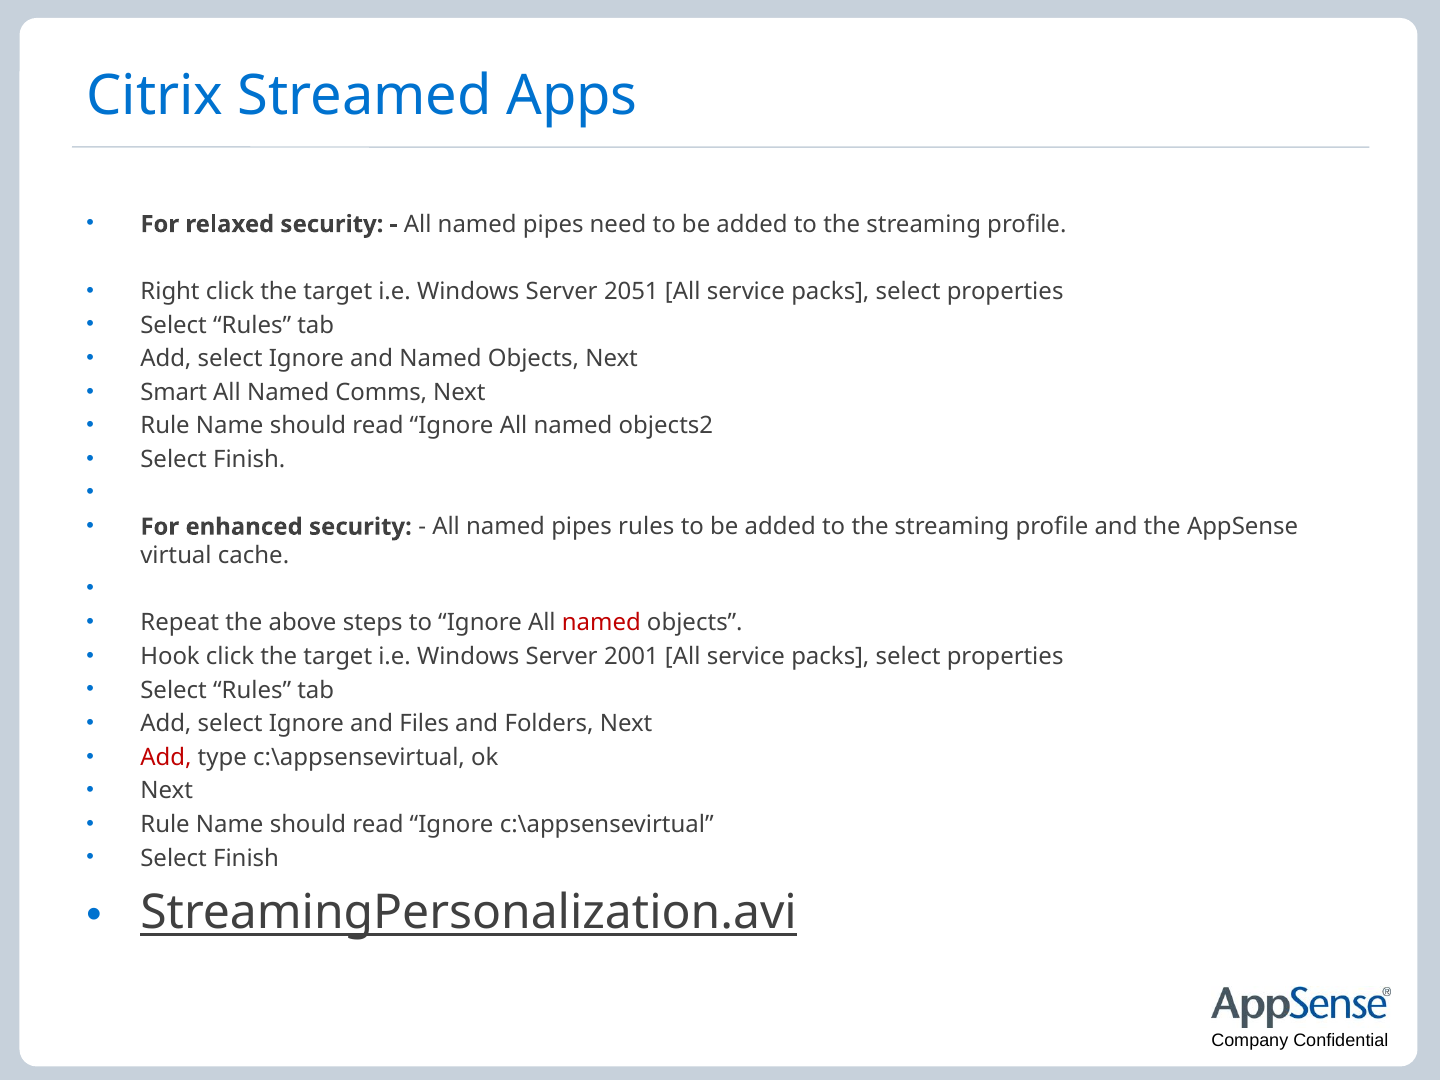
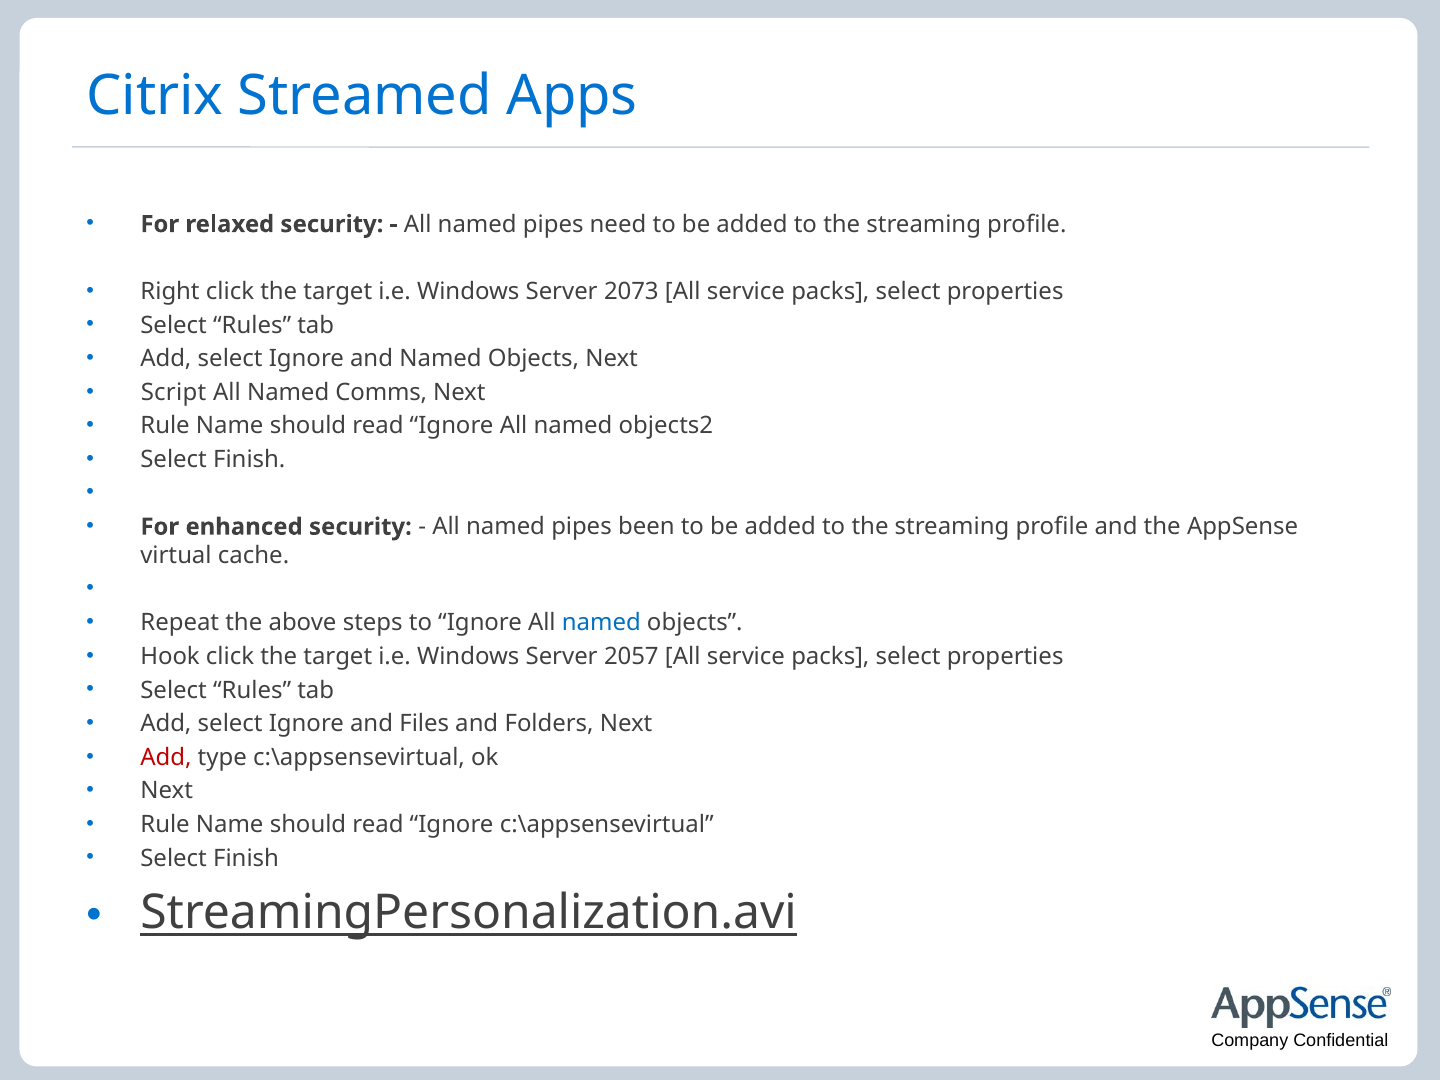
2051: 2051 -> 2073 (631, 291)
Smart: Smart -> Script (174, 392)
pipes rules: rules -> been (646, 527)
named colour: red -> blue (601, 623)
2001: 2001 -> 2057 (631, 656)
